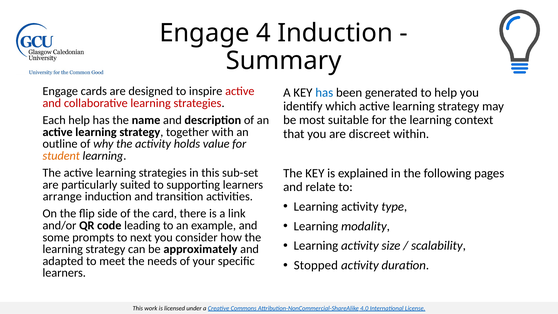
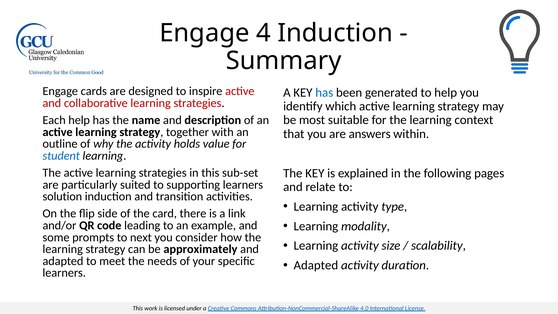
discreet: discreet -> answers (370, 134)
student colour: orange -> blue (61, 156)
arrange: arrange -> solution (62, 196)
Stopped: Stopped -> Adapted (316, 265)
